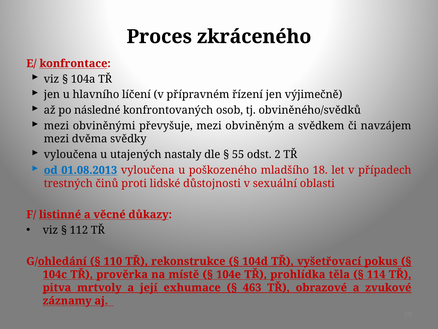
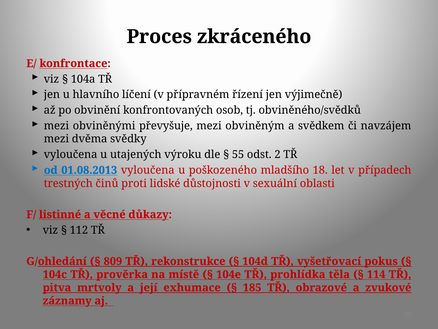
následné: následné -> obvinění (97, 110)
nastaly: nastaly -> výroku (183, 154)
110: 110 -> 809 (113, 261)
463: 463 -> 185 (252, 287)
